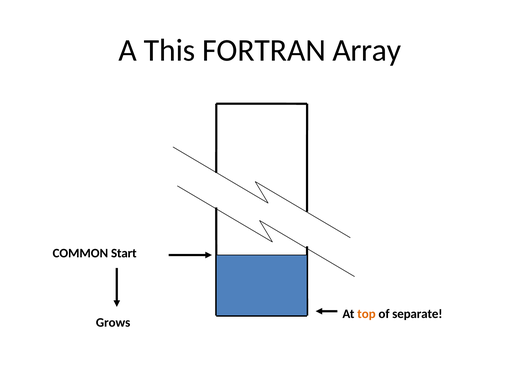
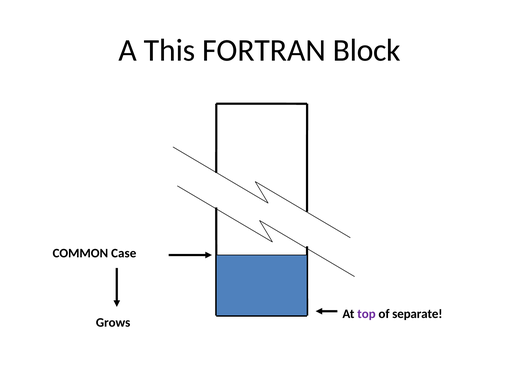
Array: Array -> Block (367, 50)
Start: Start -> Case (124, 253)
top colour: orange -> purple (366, 314)
